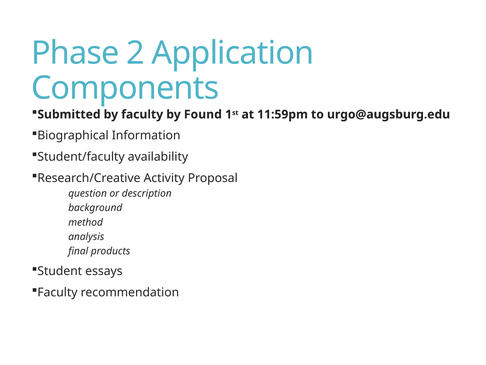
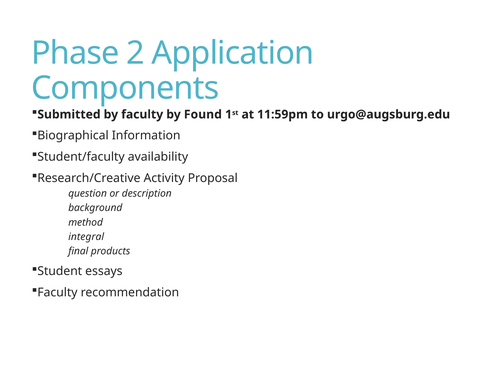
analysis: analysis -> integral (86, 236)
